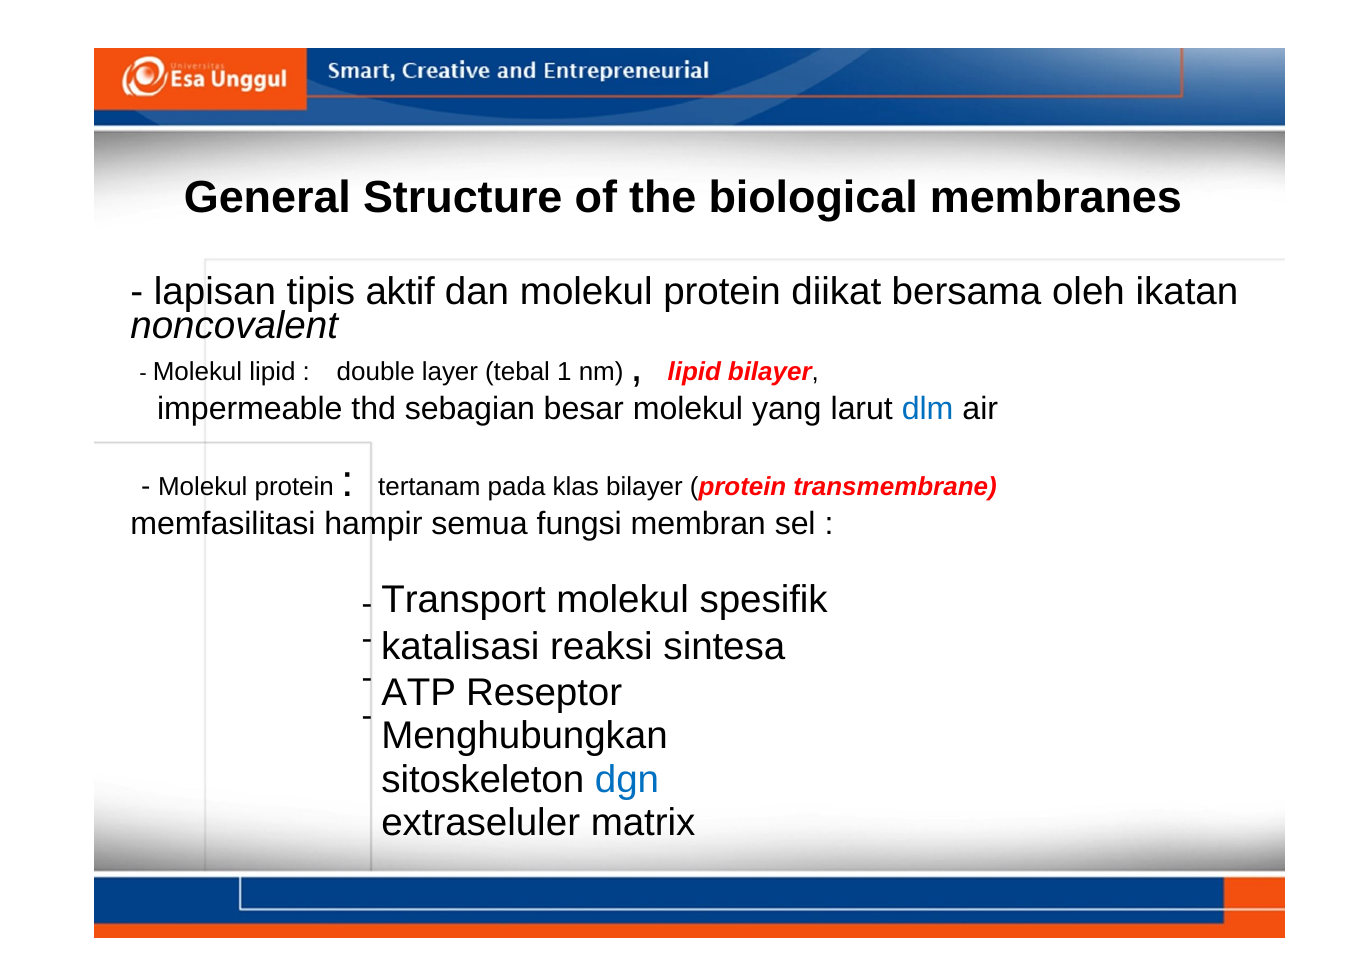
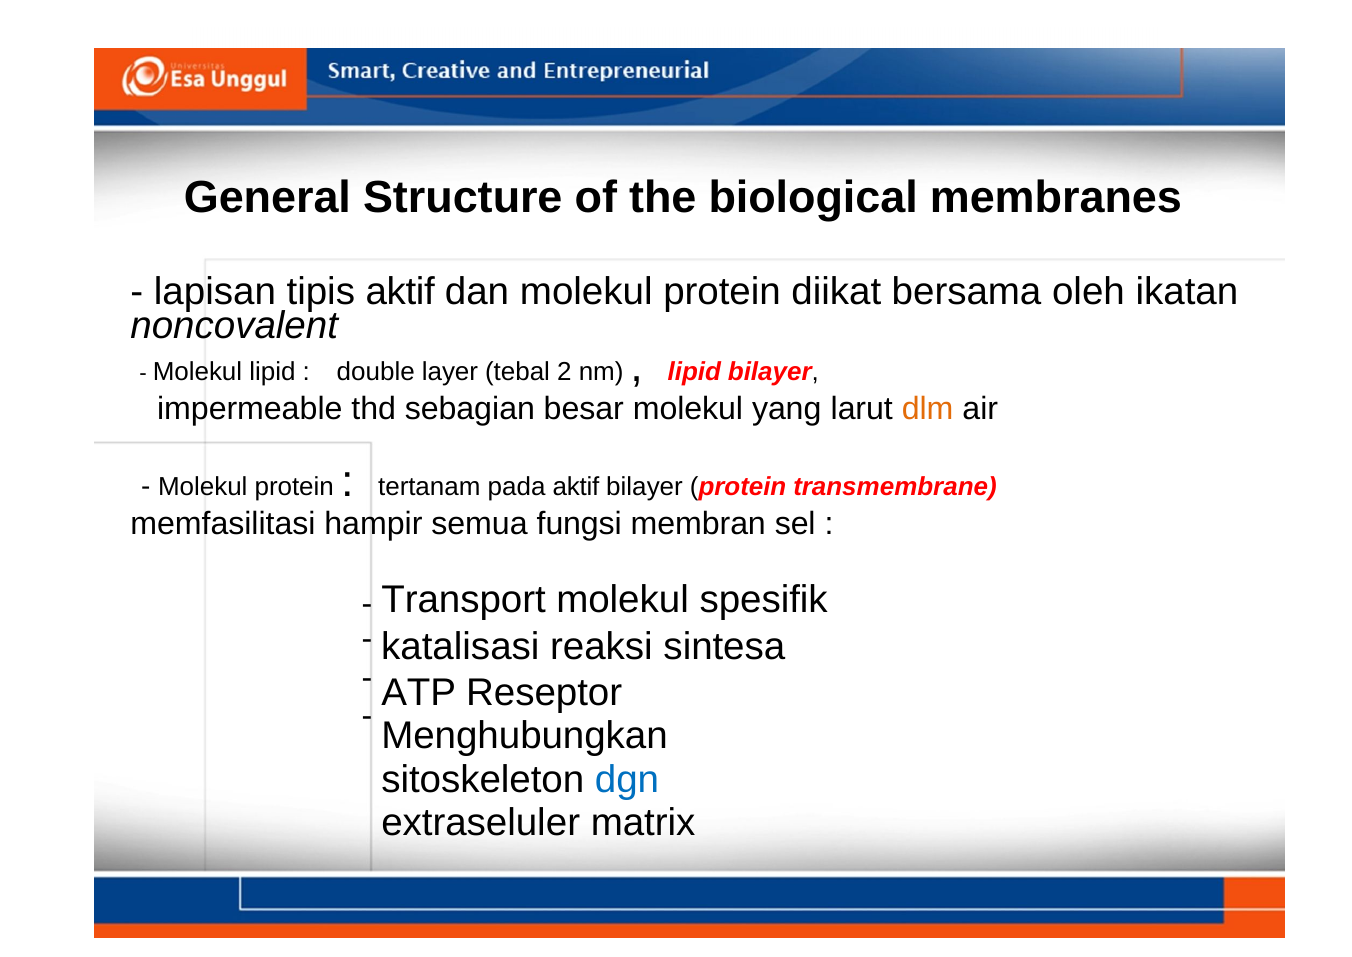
1: 1 -> 2 (564, 372)
dlm colour: blue -> orange (928, 409)
pada klas: klas -> aktif (576, 487)
